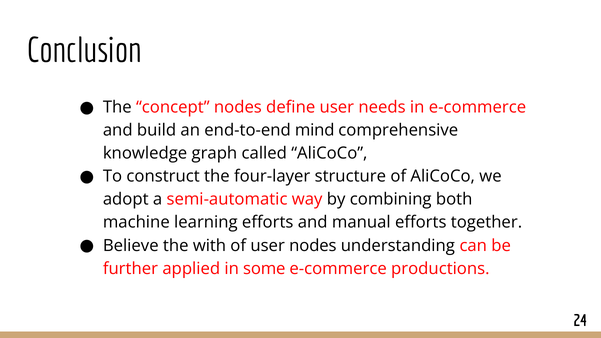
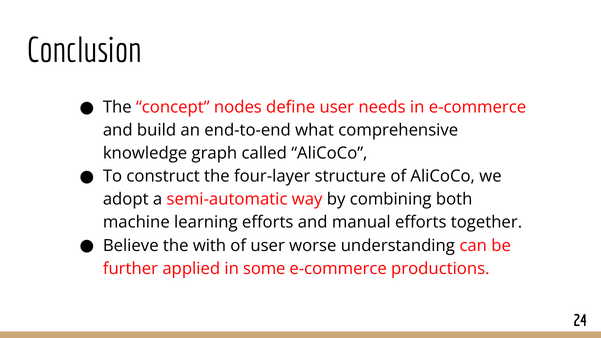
mind: mind -> what (315, 130)
user nodes: nodes -> worse (313, 246)
